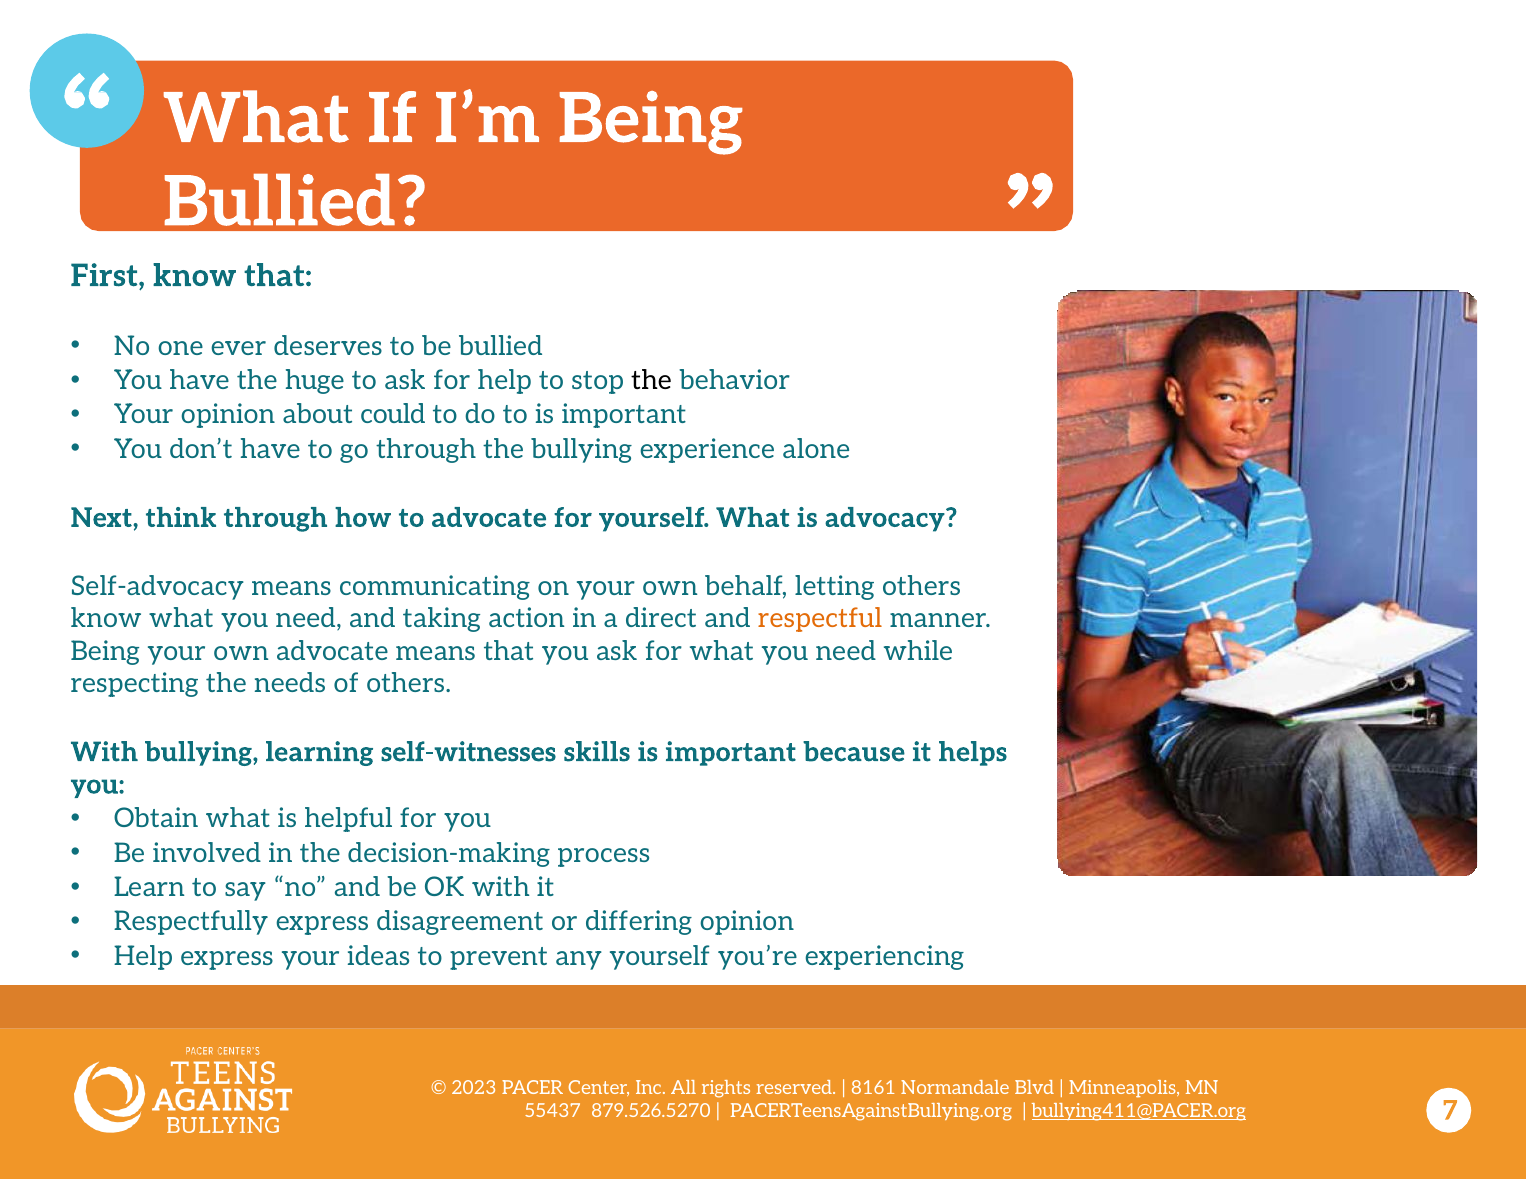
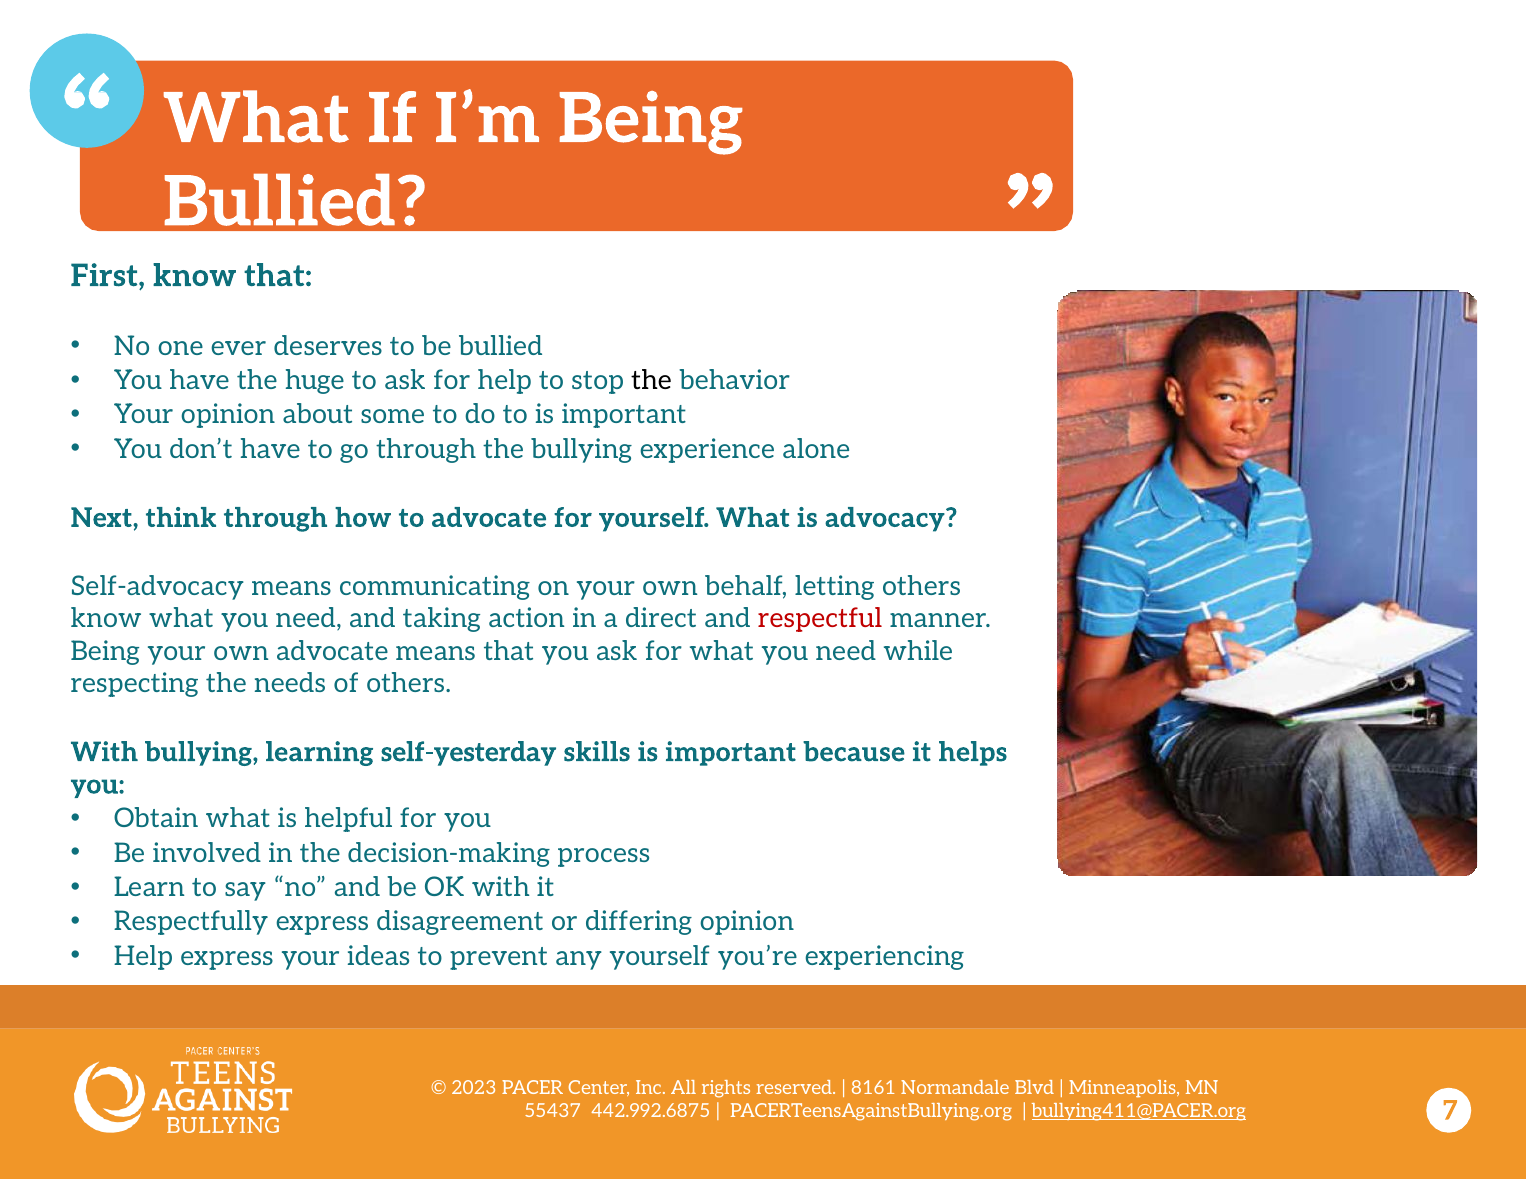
could: could -> some (393, 415)
respectful colour: orange -> red (820, 619)
self-witnesses: self-witnesses -> self-yesterday (469, 752)
879.526.5270: 879.526.5270 -> 442.992.6875 (651, 1111)
